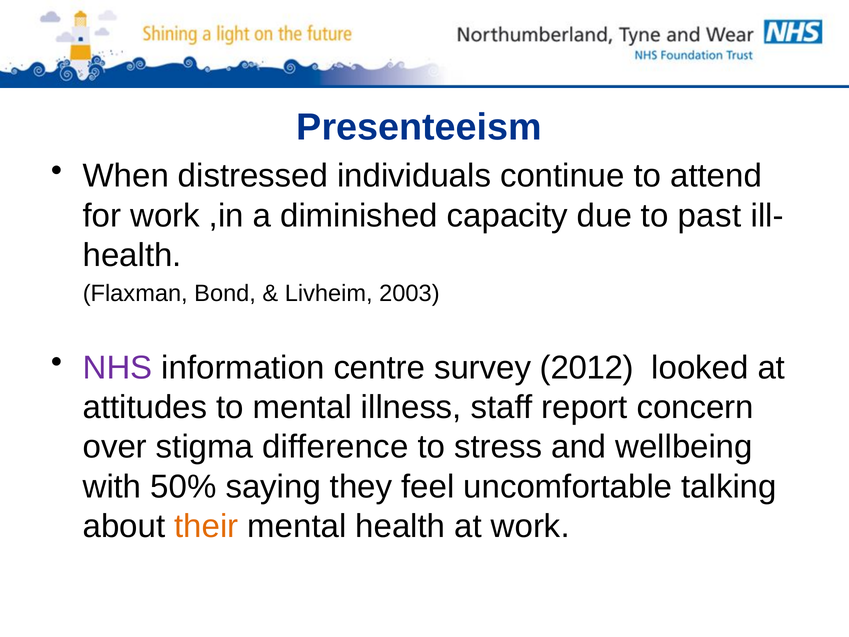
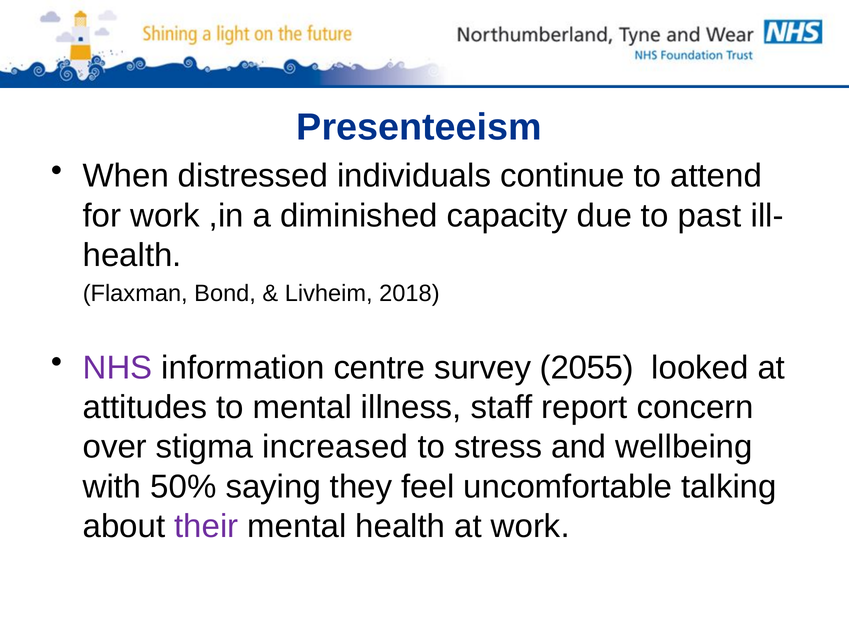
2003: 2003 -> 2018 (409, 293)
2012: 2012 -> 2055 (587, 368)
difference: difference -> increased (335, 447)
their colour: orange -> purple (206, 526)
